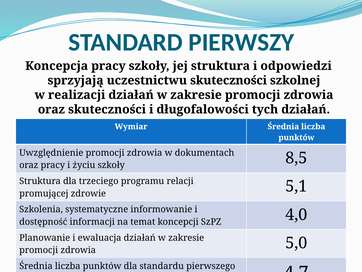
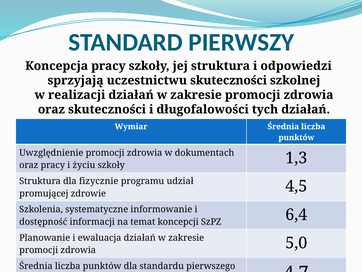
8,5: 8,5 -> 1,3 (296, 158)
trzeciego: trzeciego -> fizycznie (99, 181)
relacji: relacji -> udział (180, 181)
5,1: 5,1 -> 4,5 (296, 186)
4,0: 4,0 -> 6,4 (296, 214)
